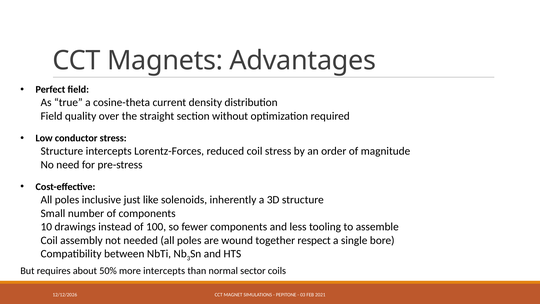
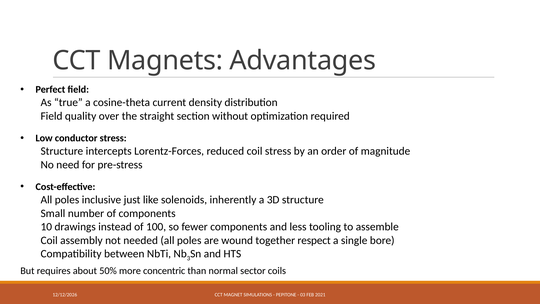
more intercepts: intercepts -> concentric (164, 271)
